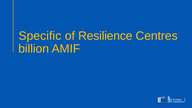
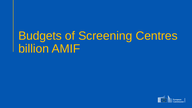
Specific: Specific -> Budgets (40, 36)
Resilience: Resilience -> Screening (105, 36)
